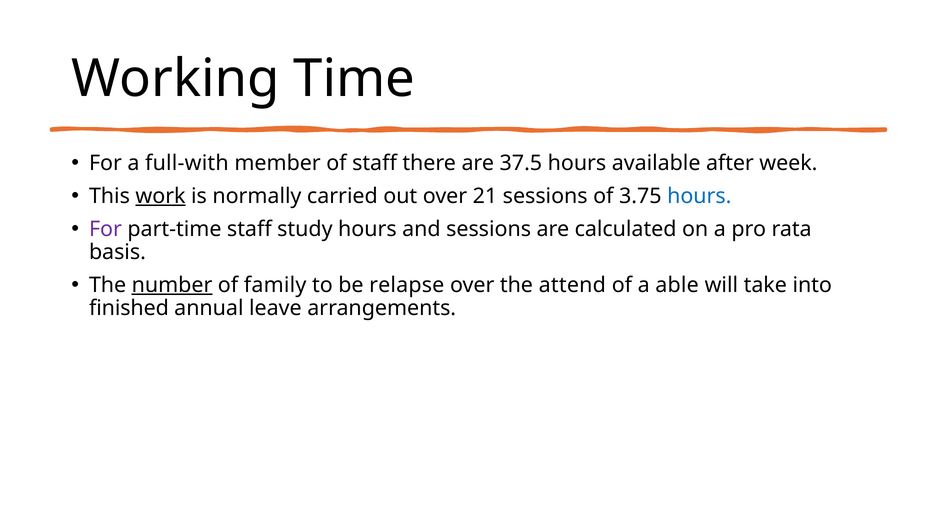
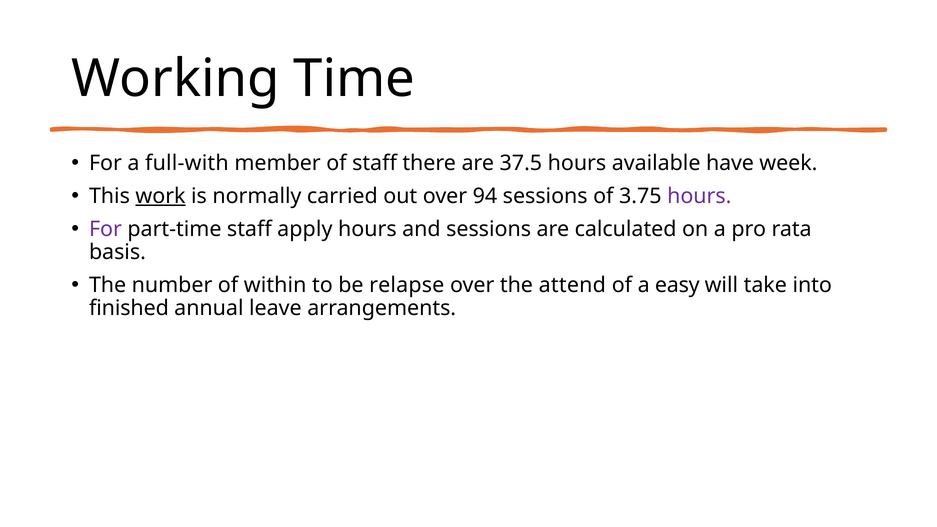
after: after -> have (730, 163)
21: 21 -> 94 (485, 196)
hours colour: blue -> purple (699, 196)
study: study -> apply (305, 229)
number underline: present -> none (172, 285)
family: family -> within (275, 285)
able: able -> easy (677, 285)
